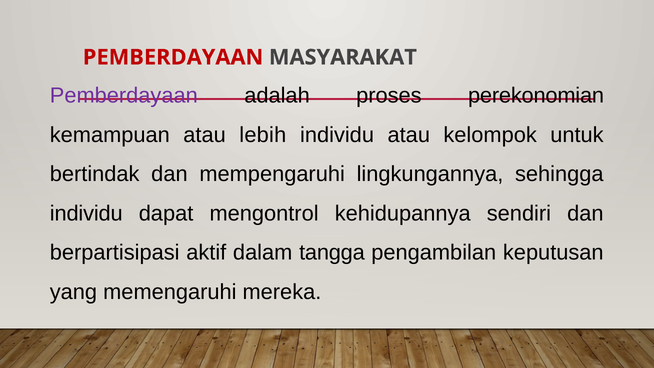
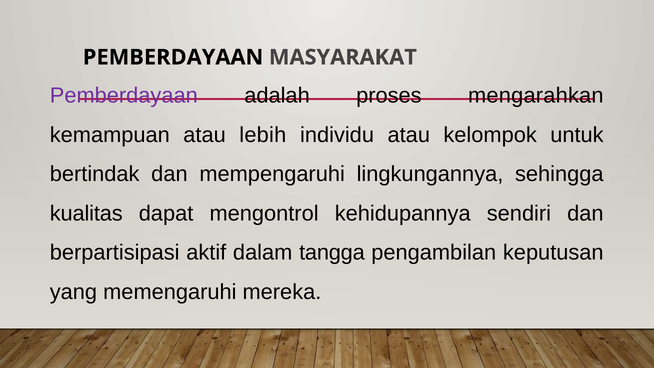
PEMBERDAYAAN colour: red -> black (173, 57)
perekonomian: perekonomian -> mengarahkan (536, 96)
individu: individu -> kualitas (86, 213)
